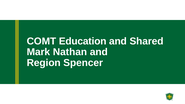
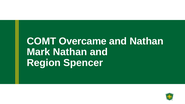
Education: Education -> Overcame (83, 41)
and Shared: Shared -> Nathan (147, 41)
